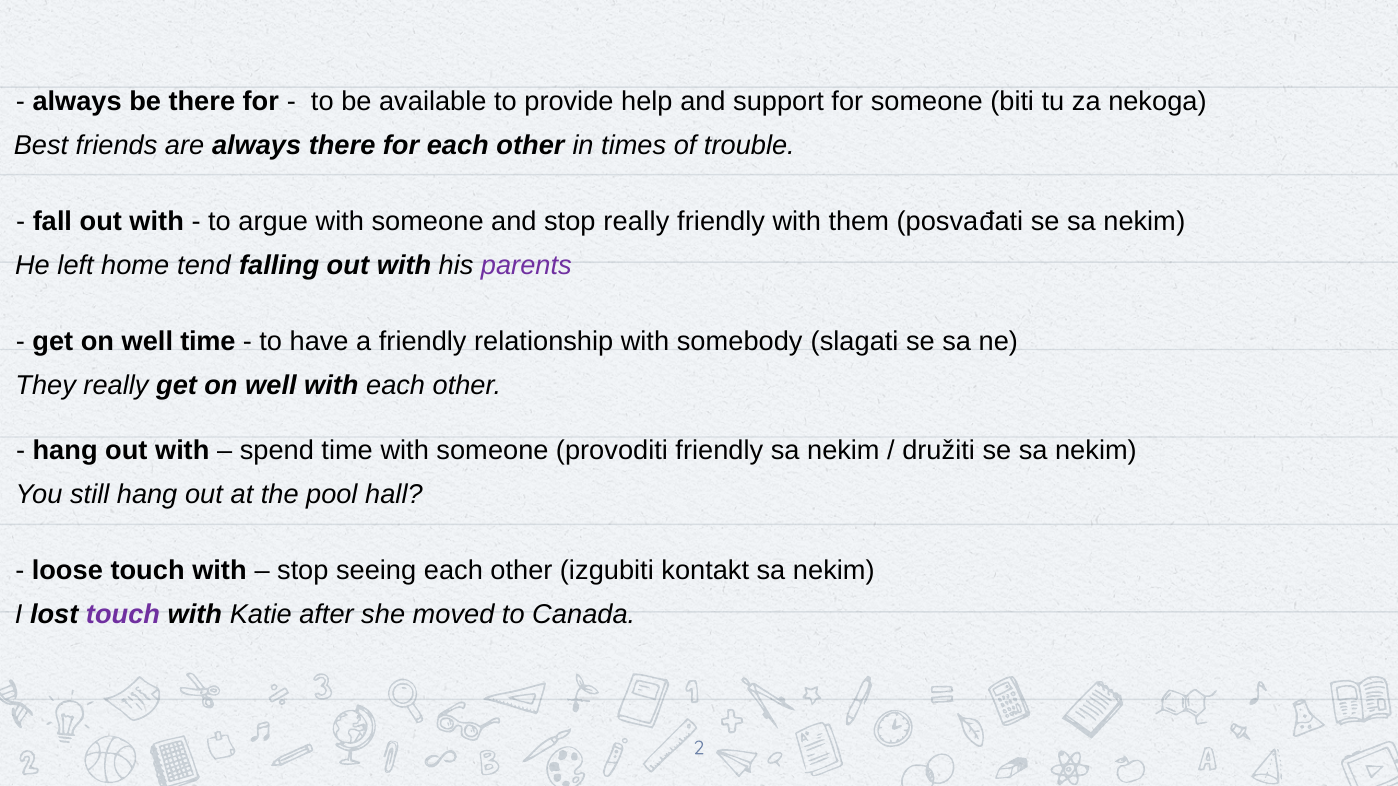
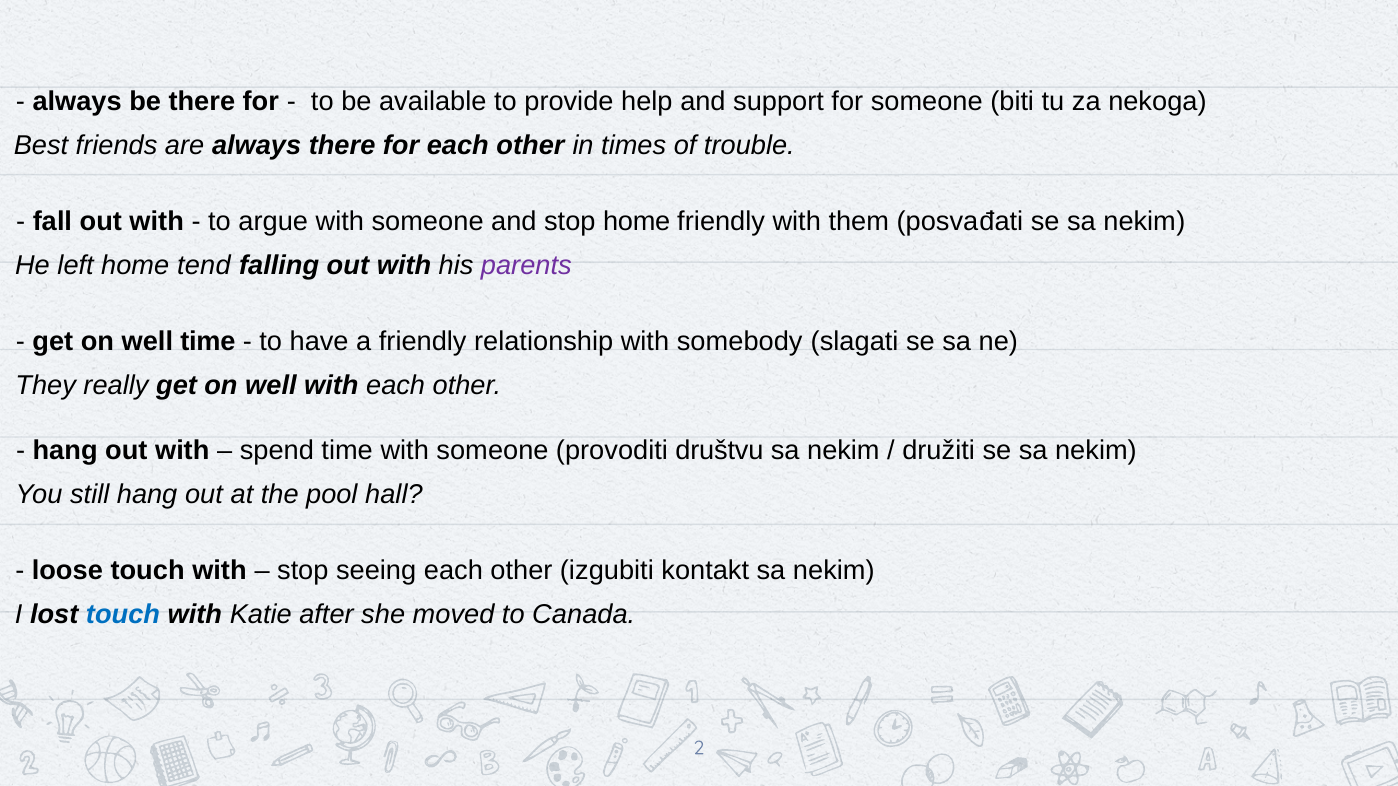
stop really: really -> home (637, 222)
provoditi friendly: friendly -> društvu (719, 451)
touch colour: purple -> blue (123, 615)
